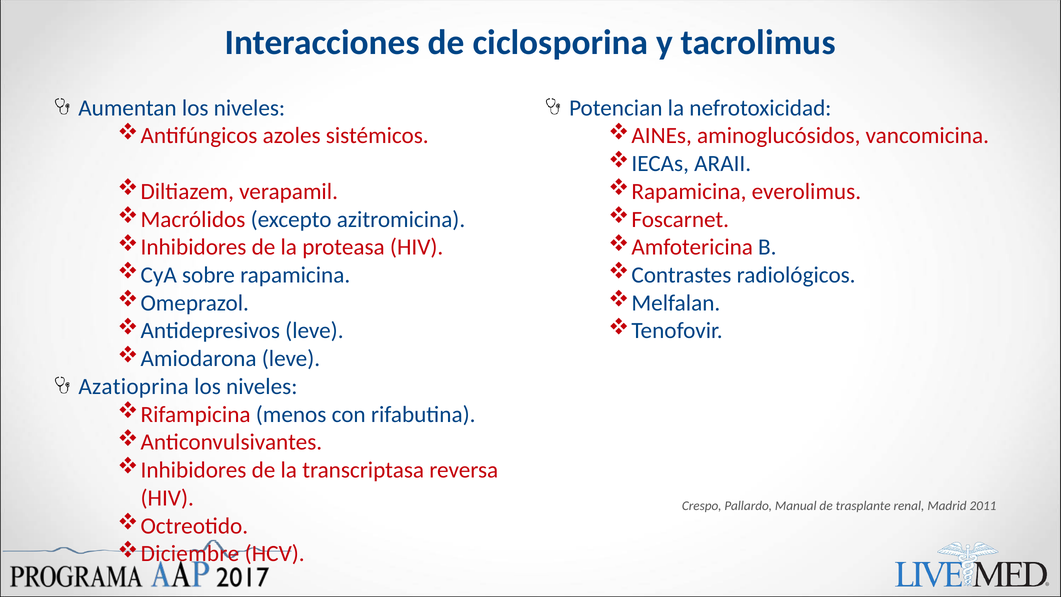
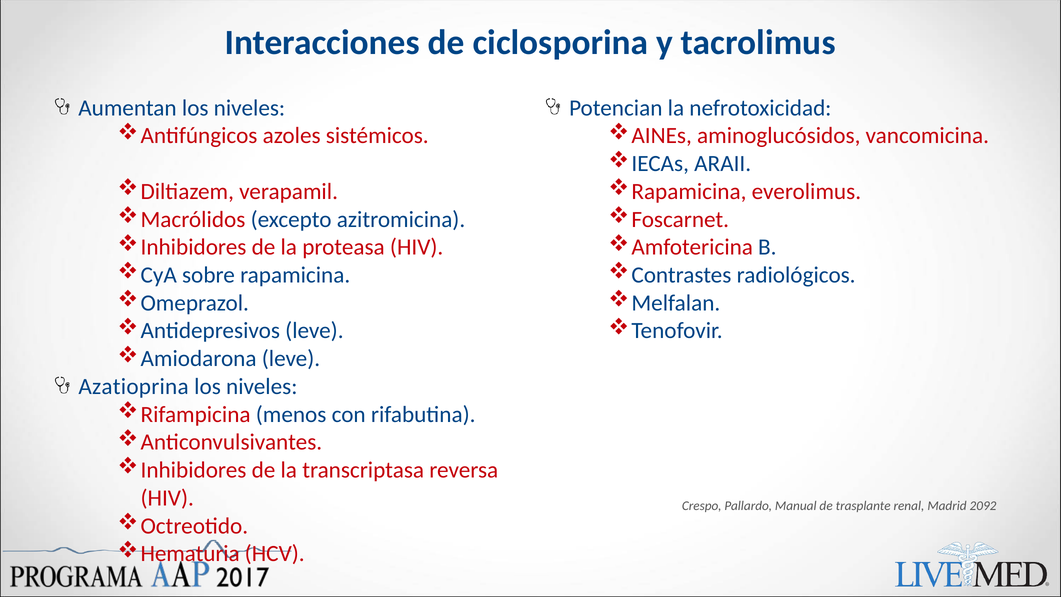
2011: 2011 -> 2092 (983, 506)
Diciembre: Diciembre -> Hematuria (190, 554)
